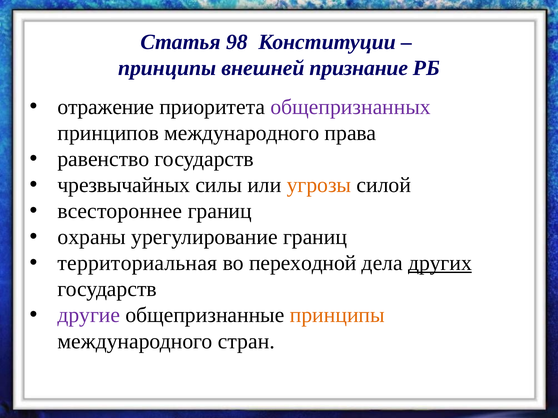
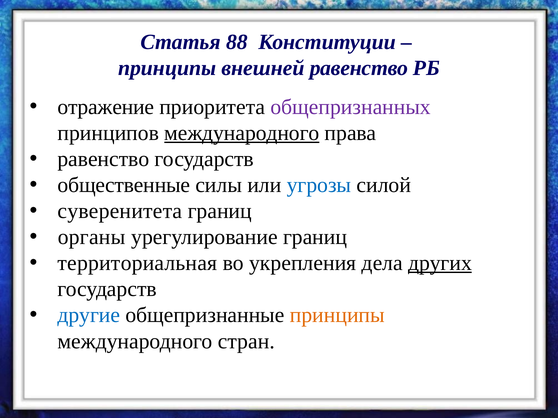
98: 98 -> 88 (237, 42)
внешней признание: признание -> равенство (359, 68)
международного underline: none -> present (242, 133)
чрезвычайных: чрезвычайных -> общественные (124, 185)
угрозы colour: orange -> blue (319, 185)
всестороннее: всестороннее -> суверенитета (120, 211)
охраны: охраны -> органы (92, 237)
переходной: переходной -> укрепления (303, 263)
другие colour: purple -> blue (89, 316)
